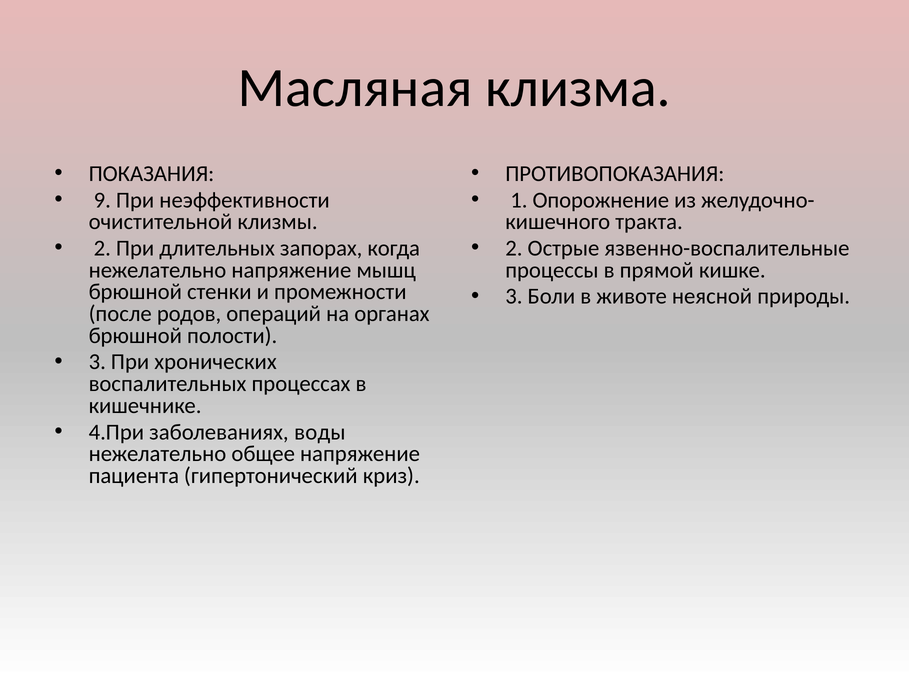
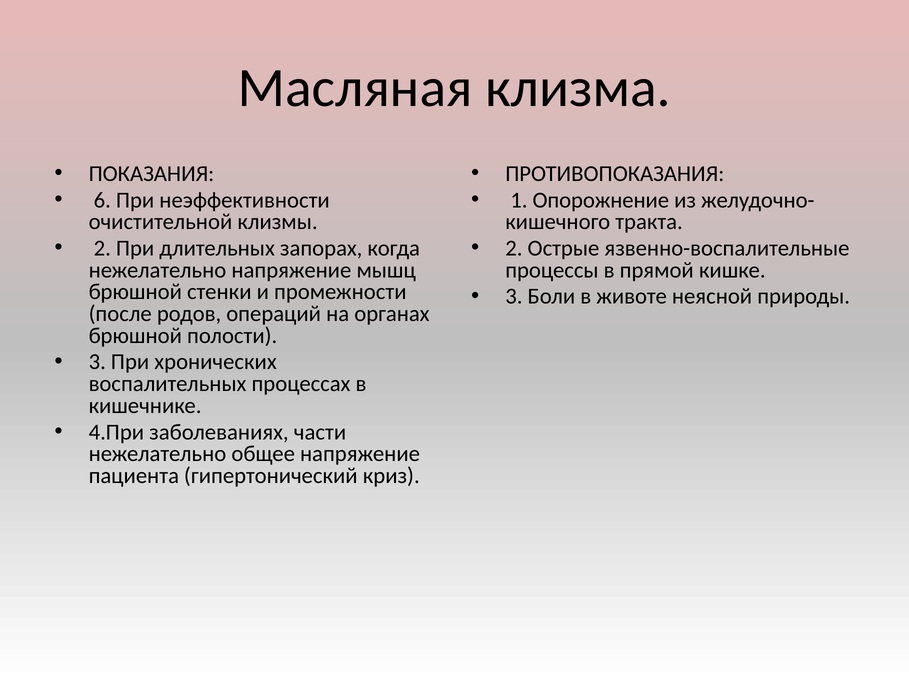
9: 9 -> 6 (102, 200)
воды: воды -> части (320, 432)
